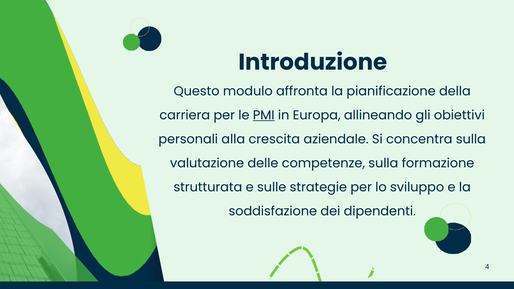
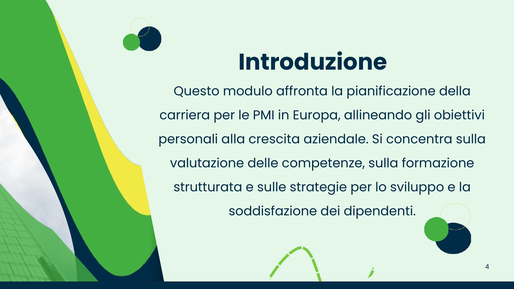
PMI underline: present -> none (264, 115)
